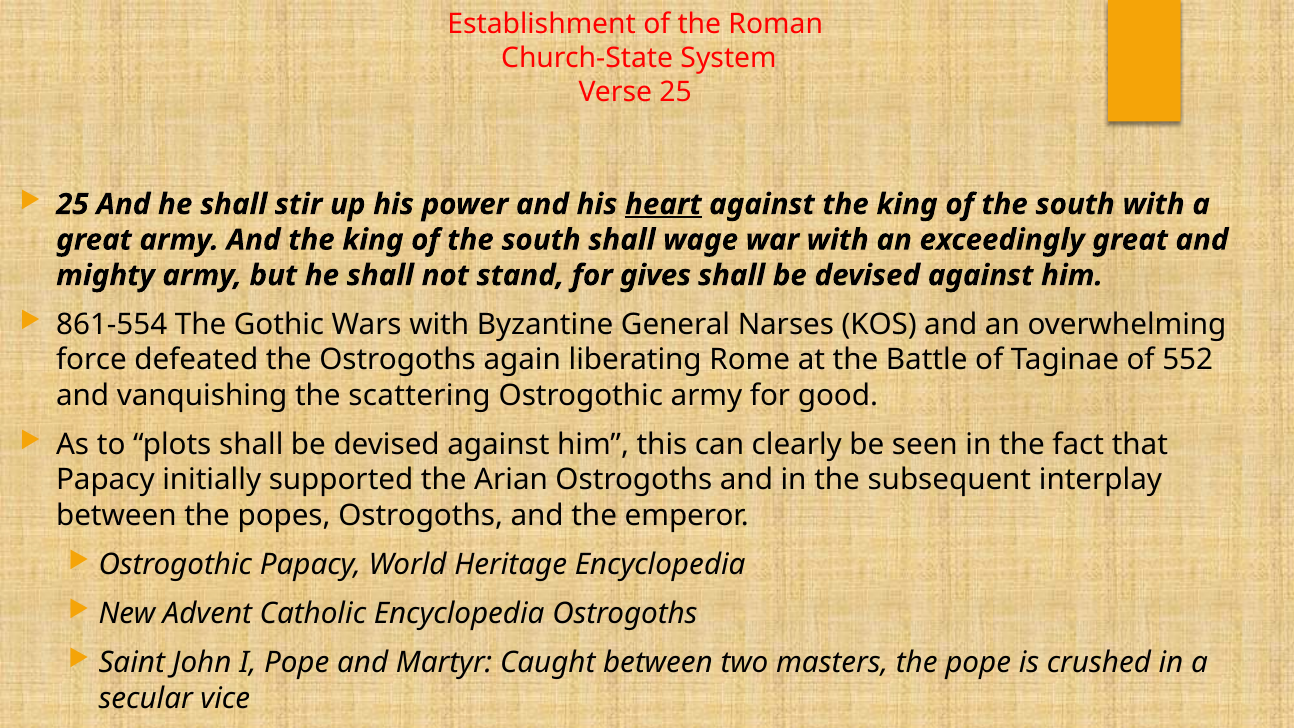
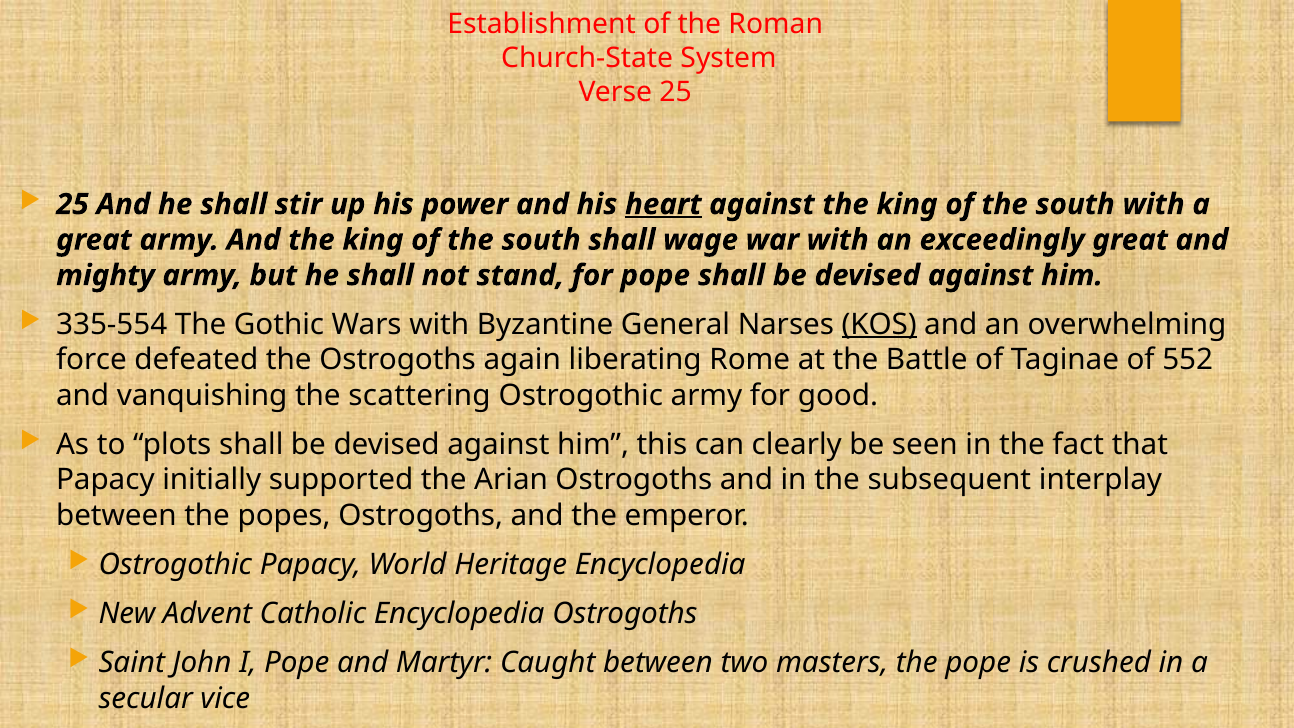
for gives: gives -> pope (655, 275)
861-554: 861-554 -> 335-554 (112, 324)
KOS underline: none -> present (879, 324)
